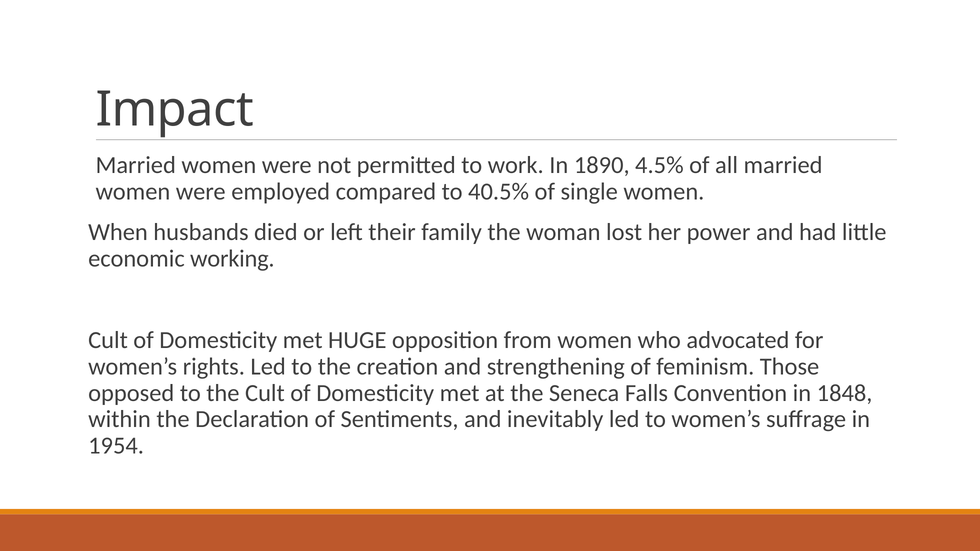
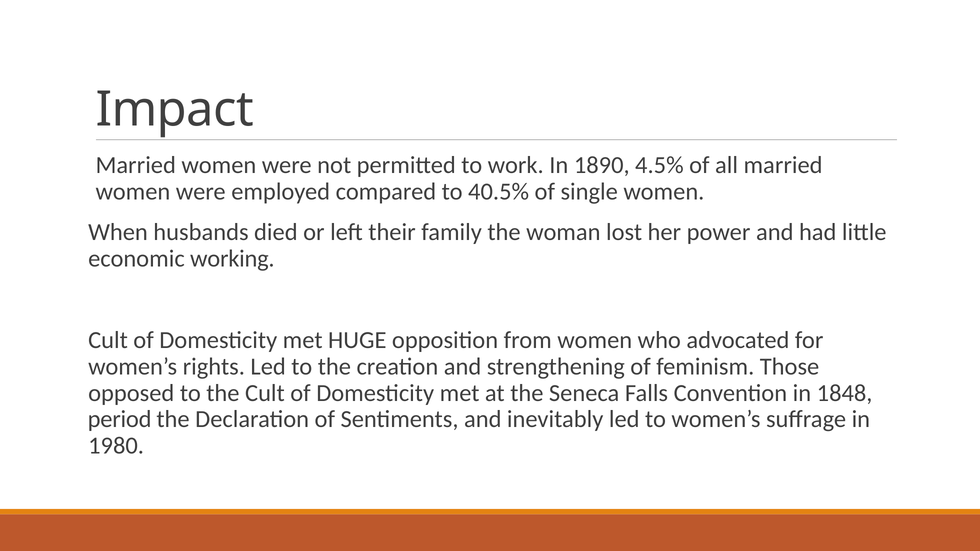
within: within -> period (120, 420)
1954: 1954 -> 1980 (116, 446)
